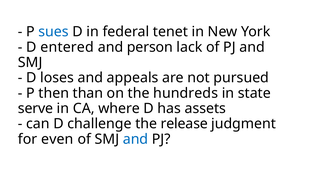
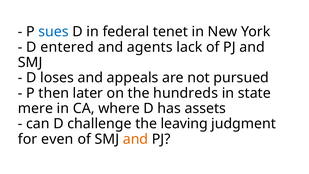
person: person -> agents (150, 47)
than: than -> later (88, 93)
serve: serve -> mere (36, 108)
release: release -> leaving (184, 124)
and colour: blue -> orange (136, 139)
